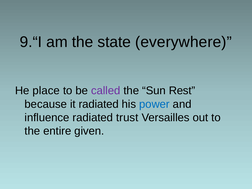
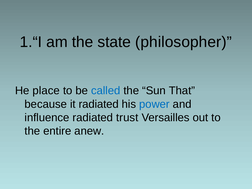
9.“I: 9.“I -> 1.“I (31, 42)
everywhere: everywhere -> philosopher (183, 42)
called colour: purple -> blue (106, 91)
Rest: Rest -> That (182, 91)
given: given -> anew (89, 131)
